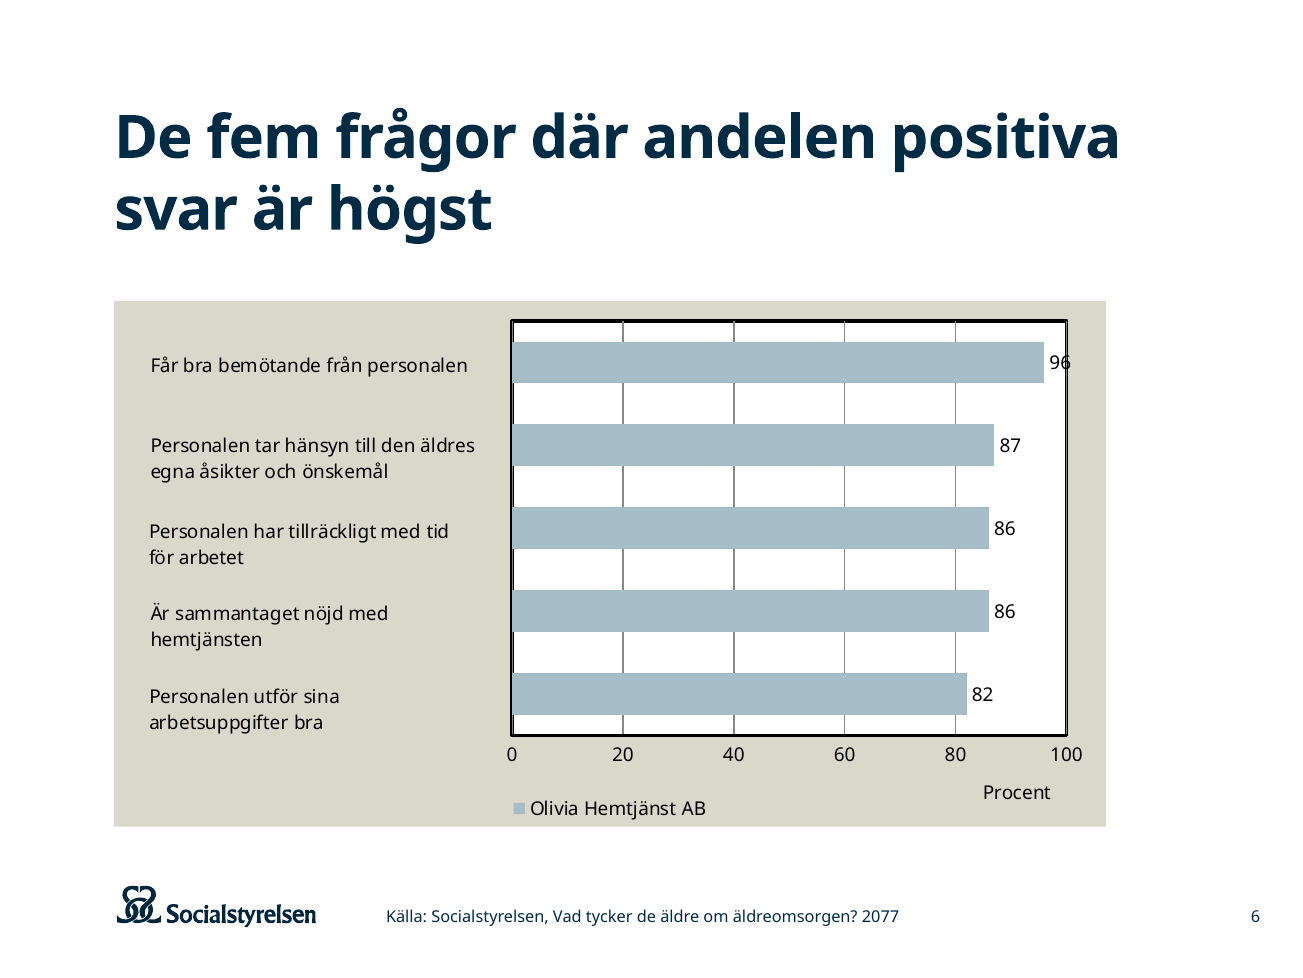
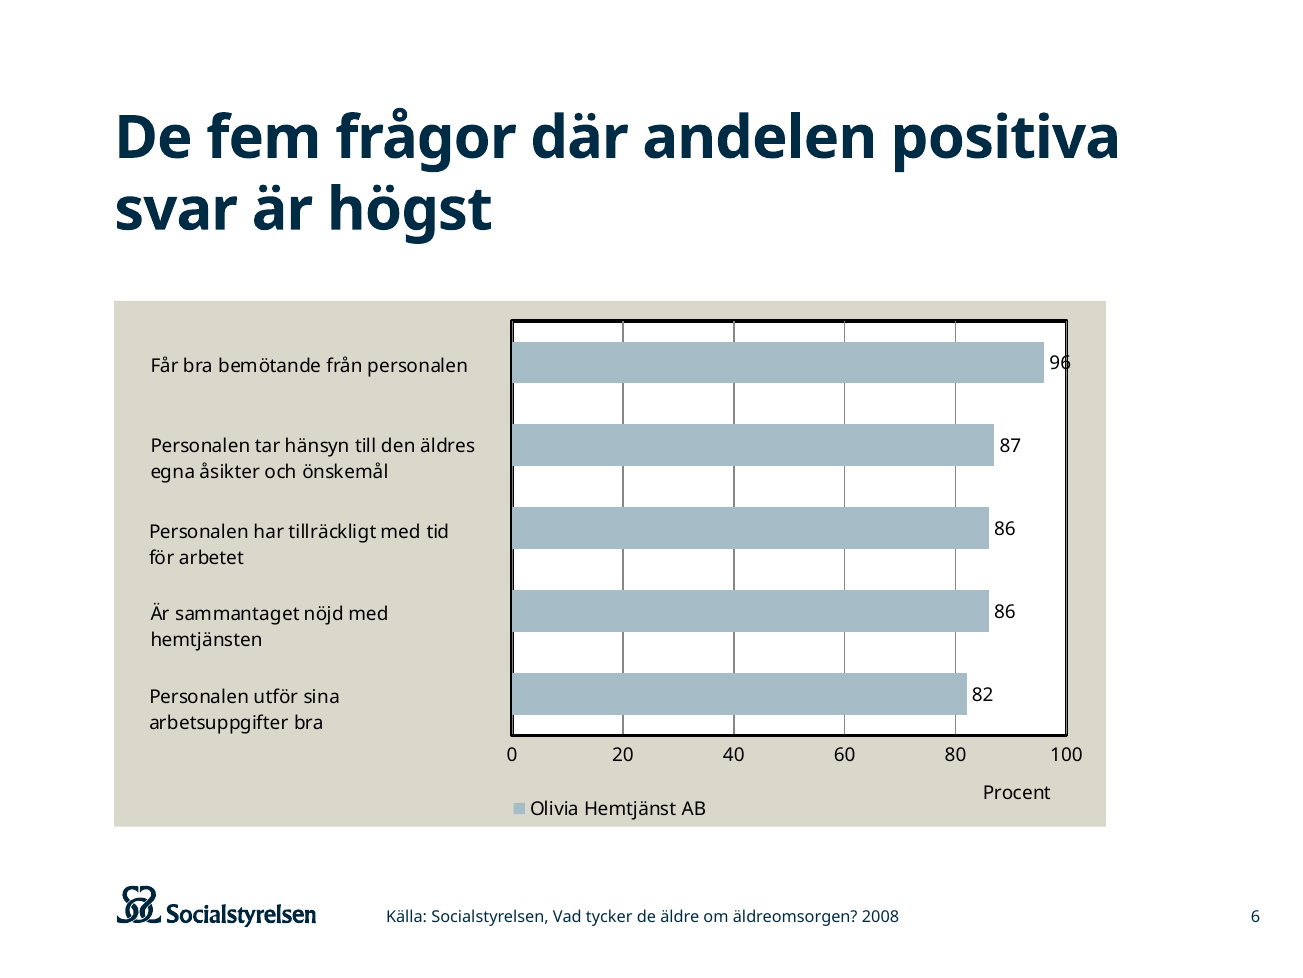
2077: 2077 -> 2008 (881, 916)
